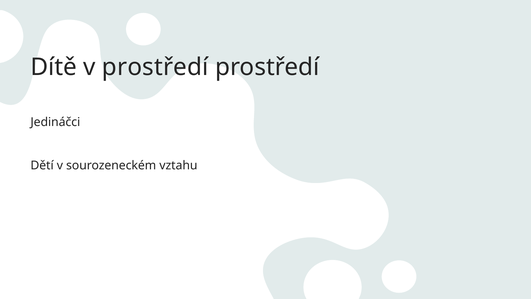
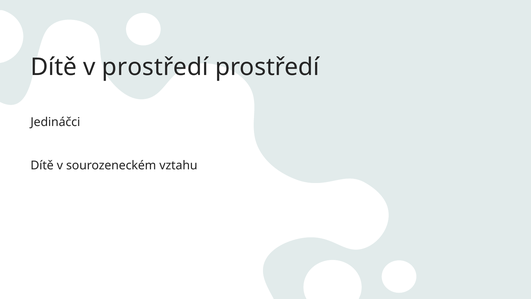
Dětí: Dětí -> Dítě (42, 165)
